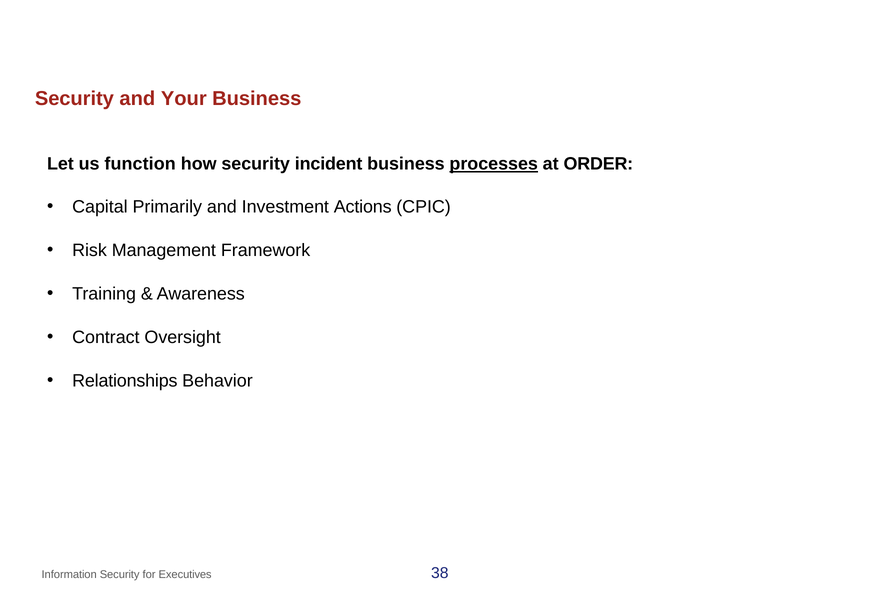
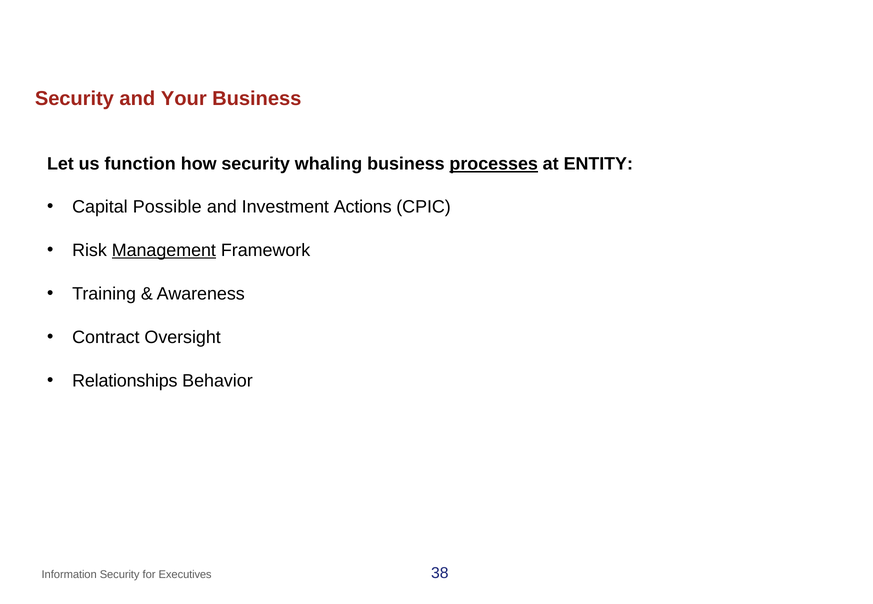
incident: incident -> whaling (328, 164)
ORDER: ORDER -> ENTITY (598, 164)
Primarily: Primarily -> Possible (167, 207)
Management underline: none -> present (164, 251)
